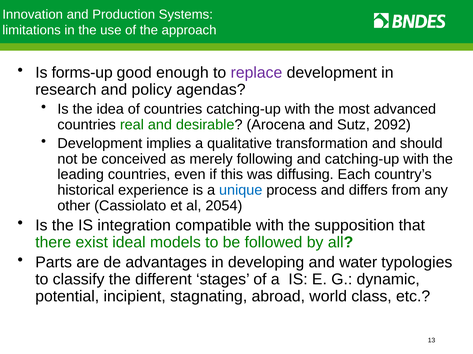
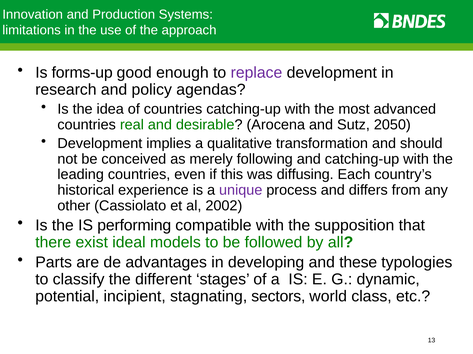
2092: 2092 -> 2050 (392, 125)
unique colour: blue -> purple (241, 191)
2054: 2054 -> 2002 (224, 206)
integration: integration -> performing (134, 226)
water: water -> these (358, 263)
abroad: abroad -> sectors (278, 297)
